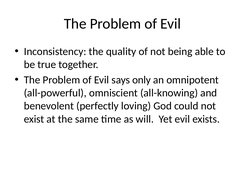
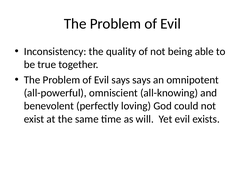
says only: only -> says (142, 80)
